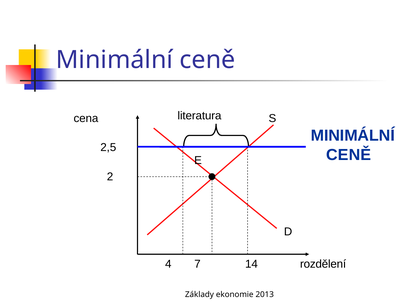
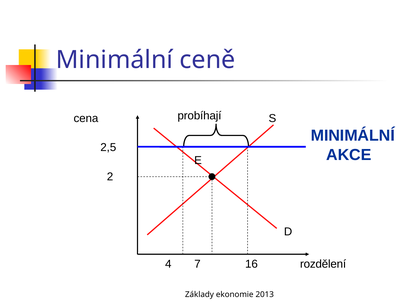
literatura: literatura -> probíhají (199, 116)
CENĚ: CENĚ -> AKCE (349, 155)
14: 14 -> 16 (251, 264)
